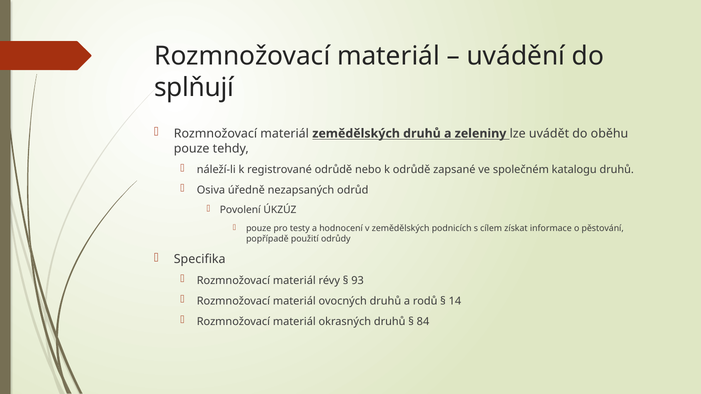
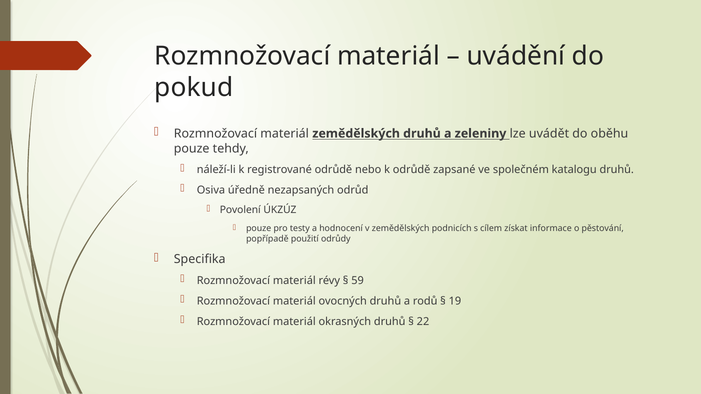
splňují: splňují -> pokud (194, 88)
93: 93 -> 59 (358, 281)
14: 14 -> 19 (455, 301)
84: 84 -> 22 (423, 322)
